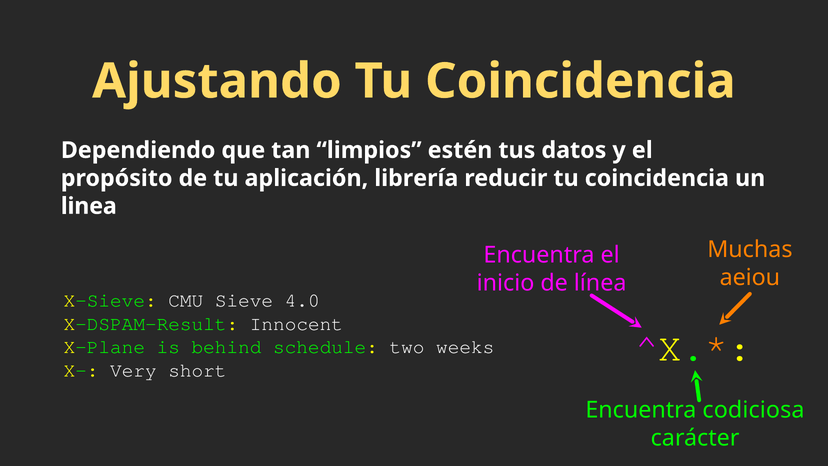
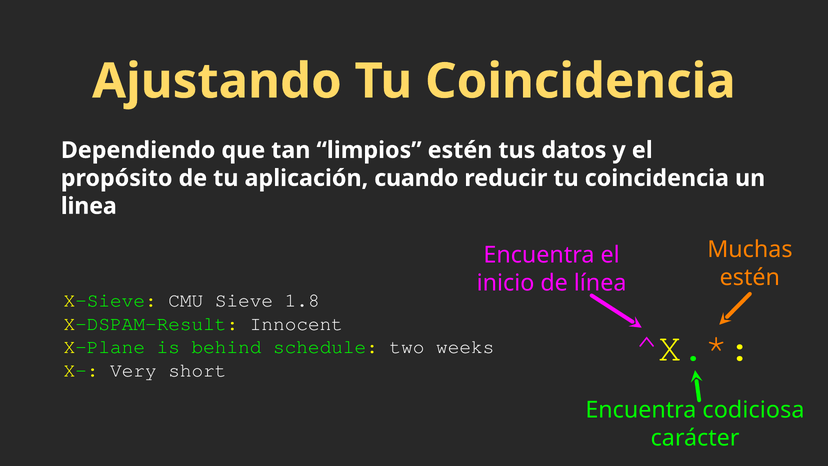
librería: librería -> cuando (416, 178)
aeiou: aeiou -> estén (750, 277)
4.0: 4.0 -> 1.8 (302, 300)
